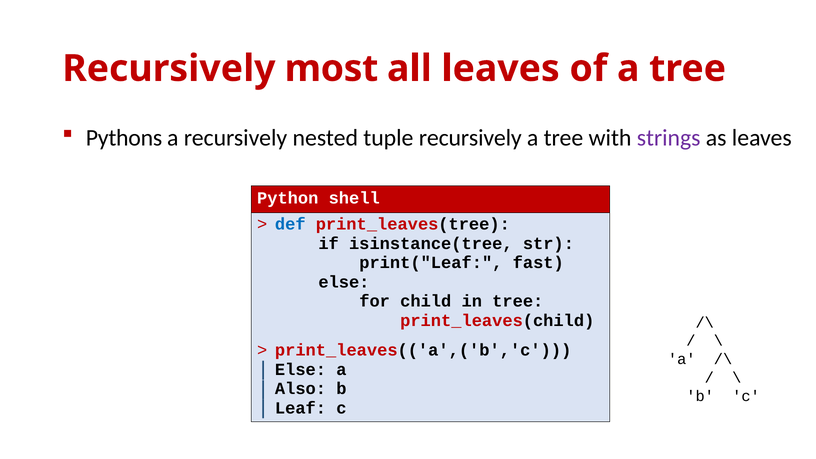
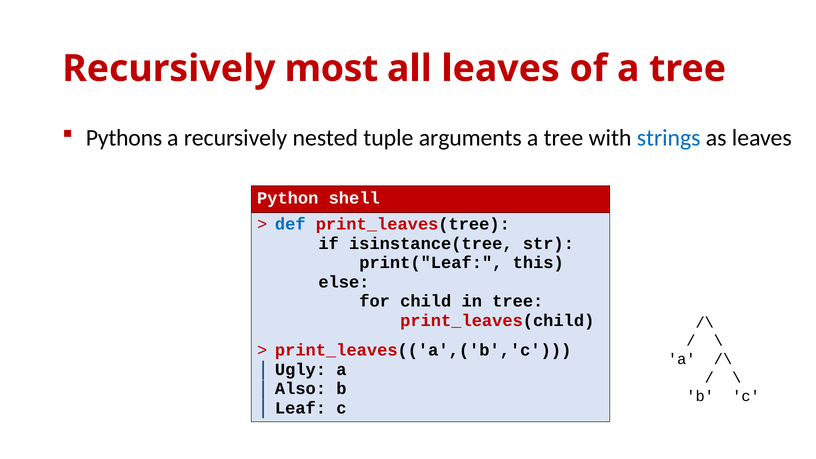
tuple recursively: recursively -> arguments (470, 138)
strings colour: purple -> blue (669, 138)
fast: fast -> this (538, 263)
Else: Else -> Ugly (300, 369)
